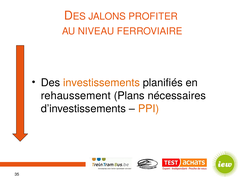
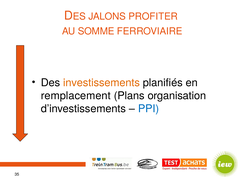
NIVEAU: NIVEAU -> SOMME (96, 31)
rehaussement: rehaussement -> remplacement (76, 96)
nécessaires: nécessaires -> organisation (177, 96)
PPI colour: orange -> blue (149, 109)
